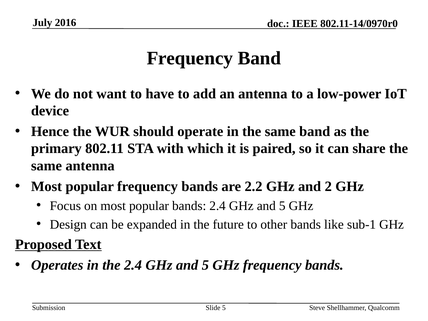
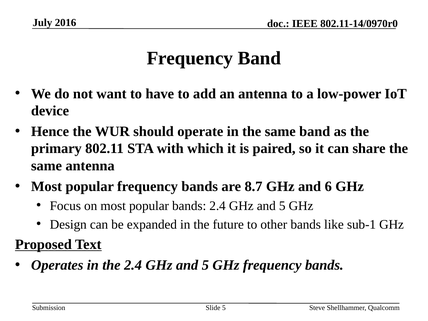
2.2: 2.2 -> 8.7 (254, 186)
2: 2 -> 6 (328, 186)
